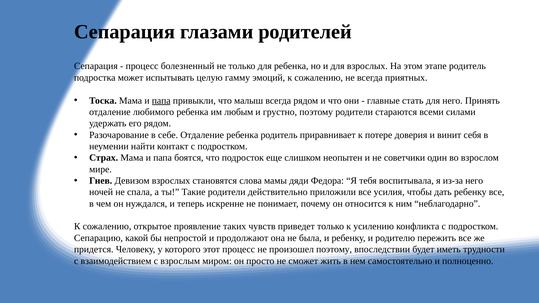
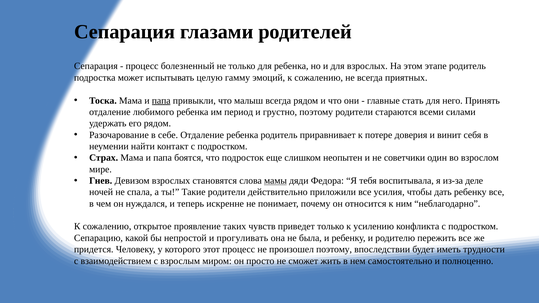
любым: любым -> период (239, 112)
мамы underline: none -> present (275, 181)
из-за него: него -> деле (474, 181)
продолжают: продолжают -> прогуливать (242, 238)
